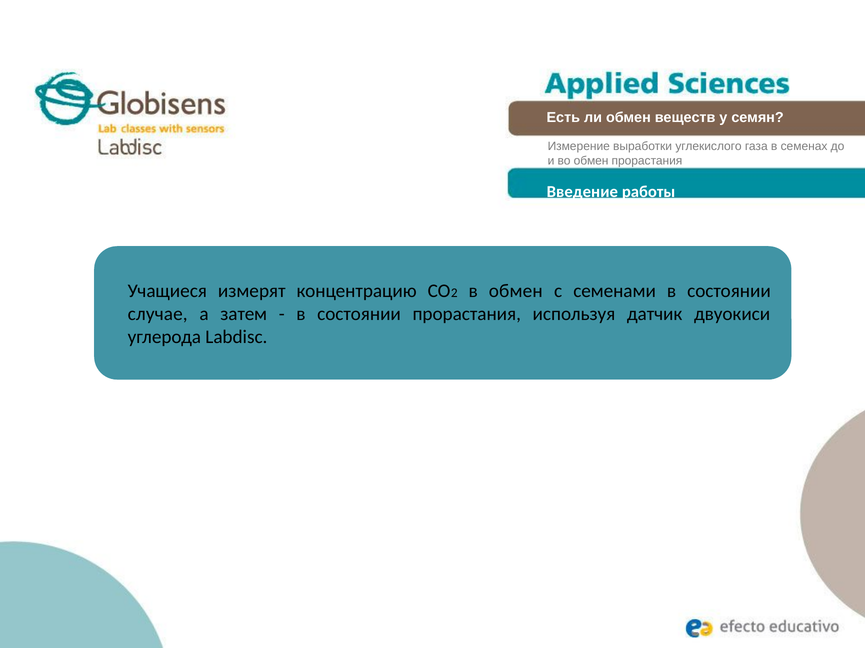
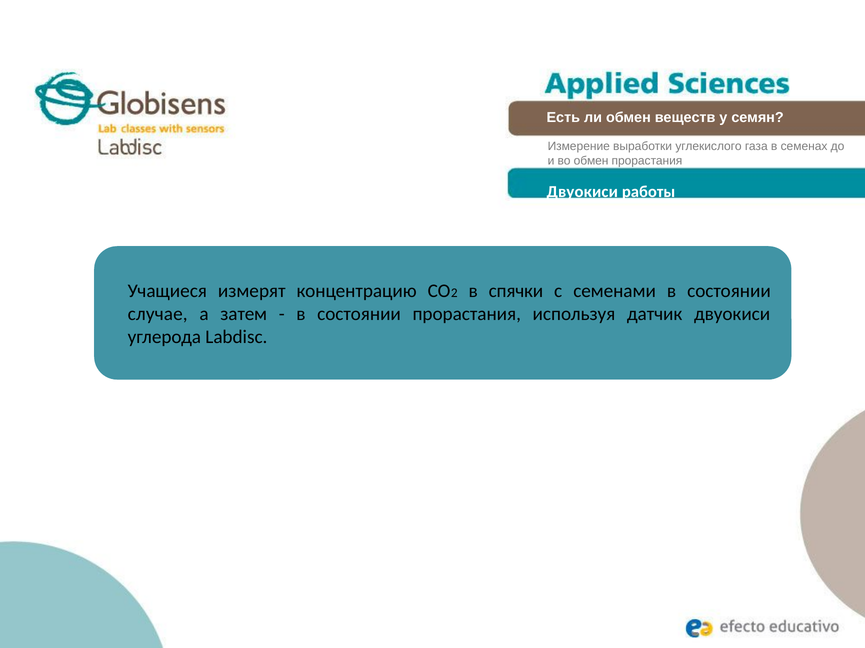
Введение: Введение -> Двуокиси (582, 192)
в обмен: обмен -> спячки (516, 291)
